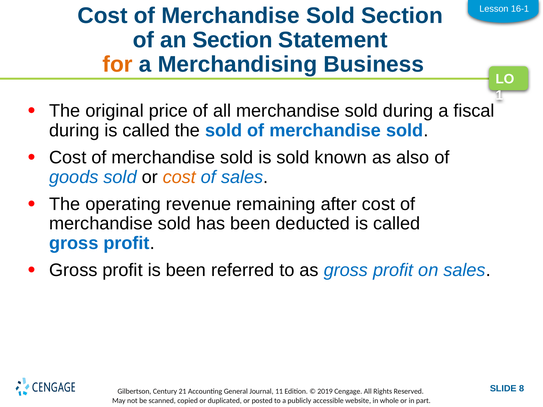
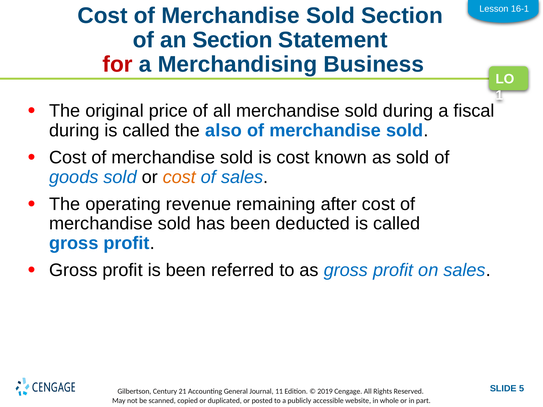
for colour: orange -> red (118, 65)
the sold: sold -> also (224, 131)
is sold: sold -> cost (293, 158)
as also: also -> sold (413, 158)
8: 8 -> 5 (522, 389)
